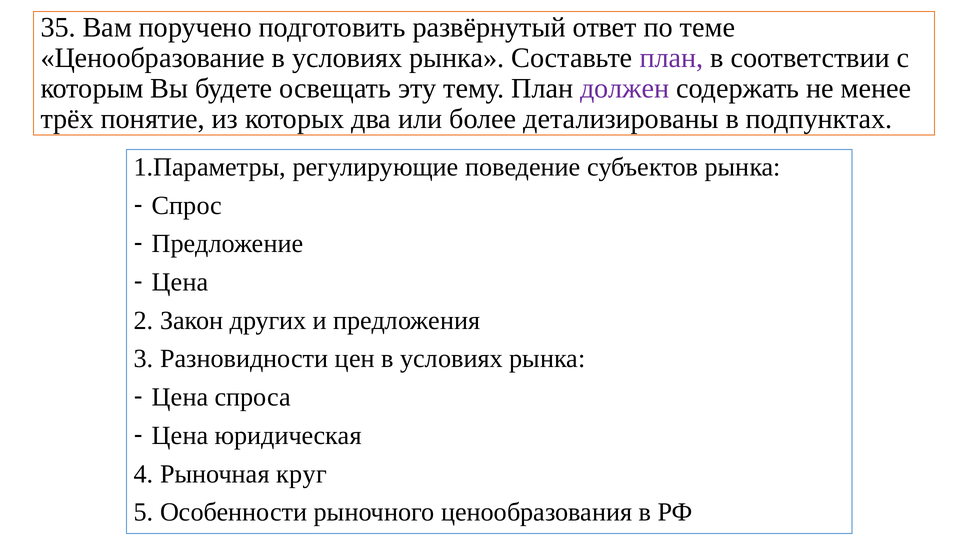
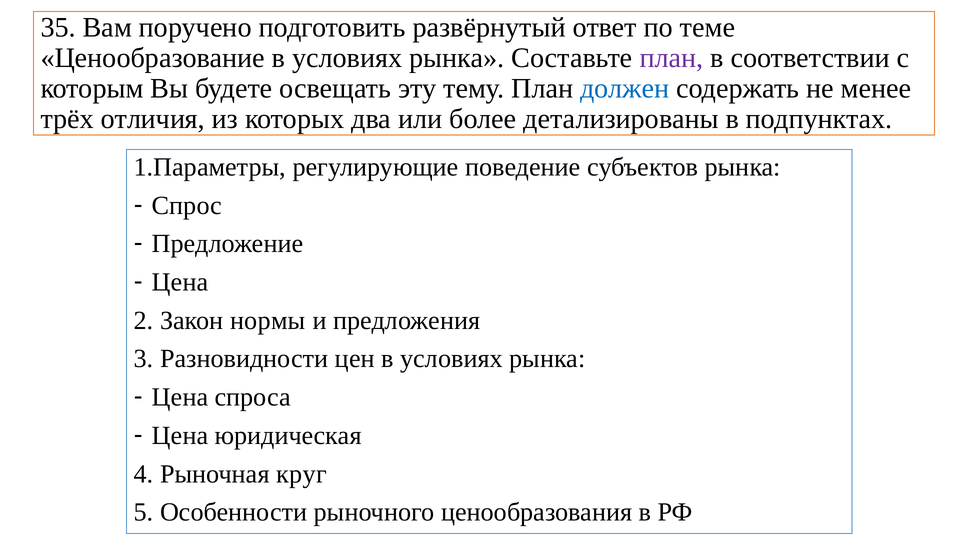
должен colour: purple -> blue (625, 88)
понятие: понятие -> отличия (153, 119)
других: других -> нормы (268, 321)
